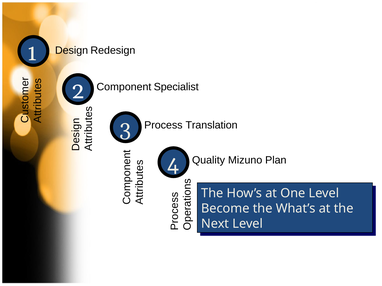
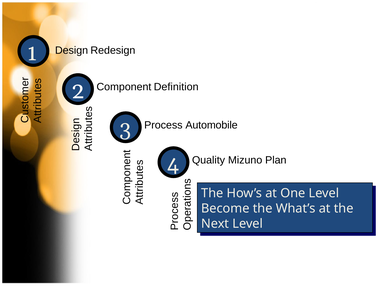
Specialist: Specialist -> Definition (176, 87)
Translation: Translation -> Automobile (212, 125)
